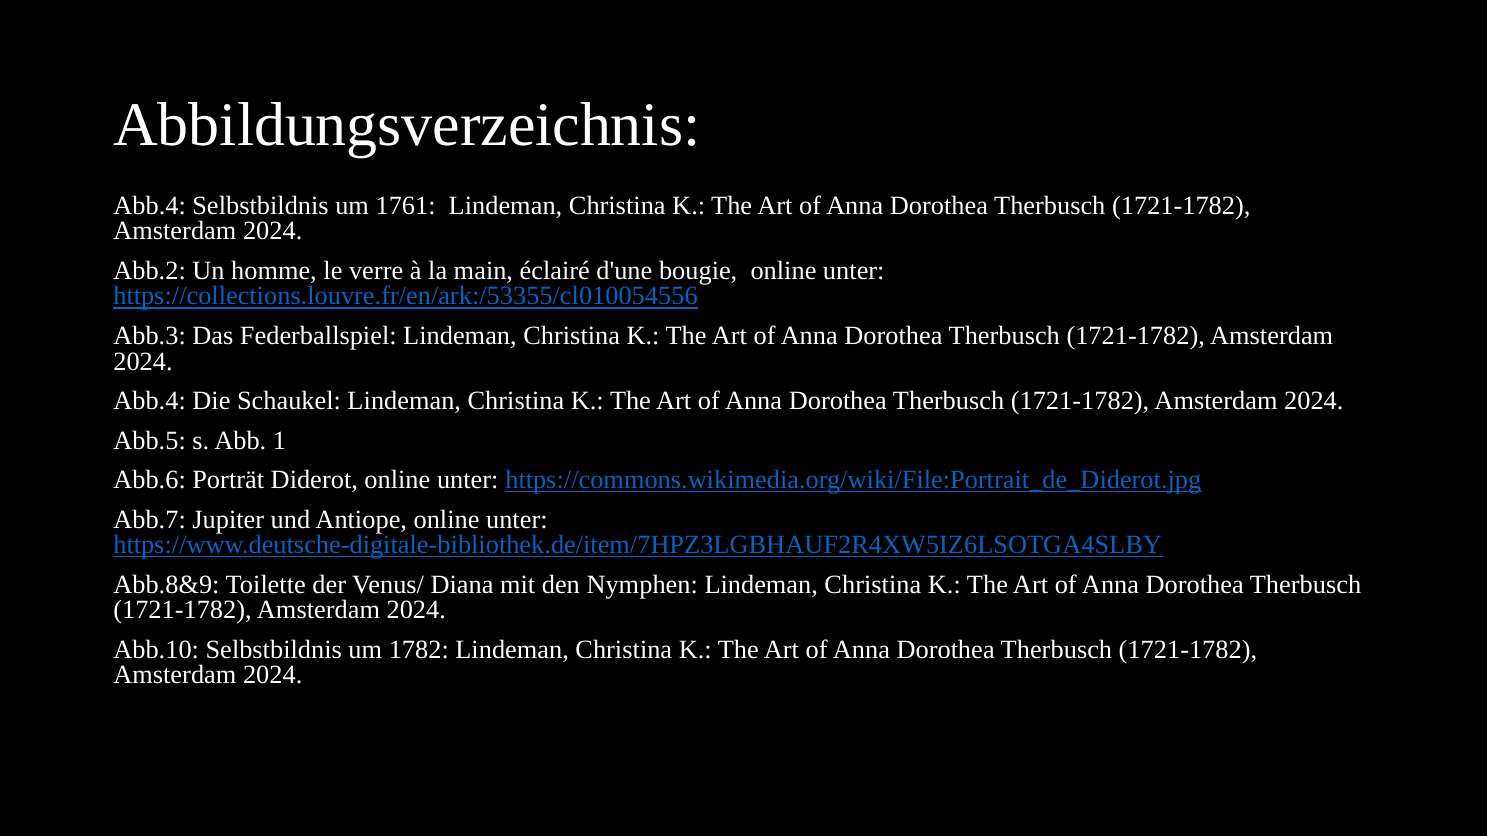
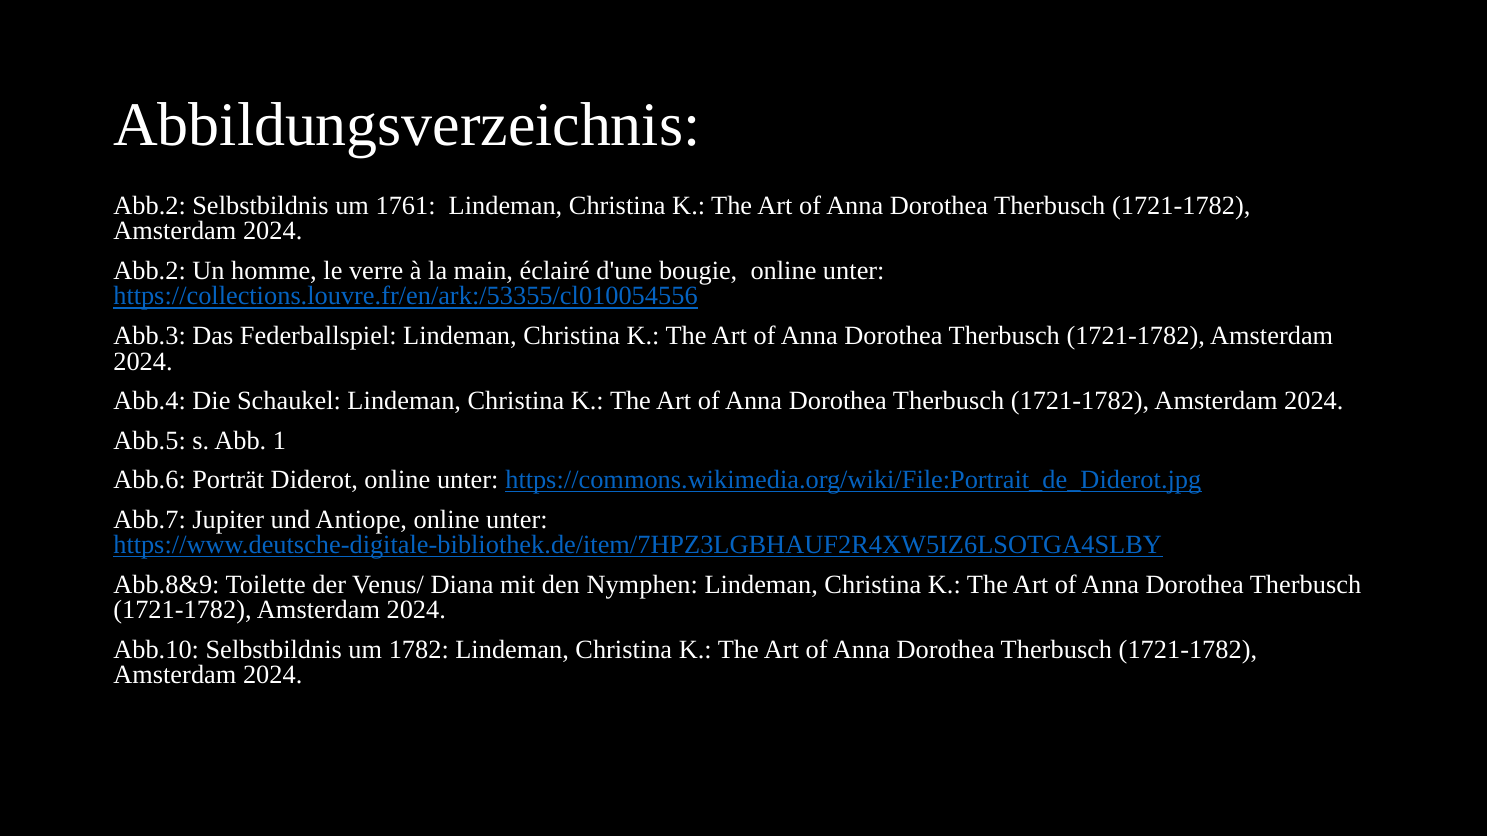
Abb.4: Abb.4 -> Abb.2 (150, 206)
